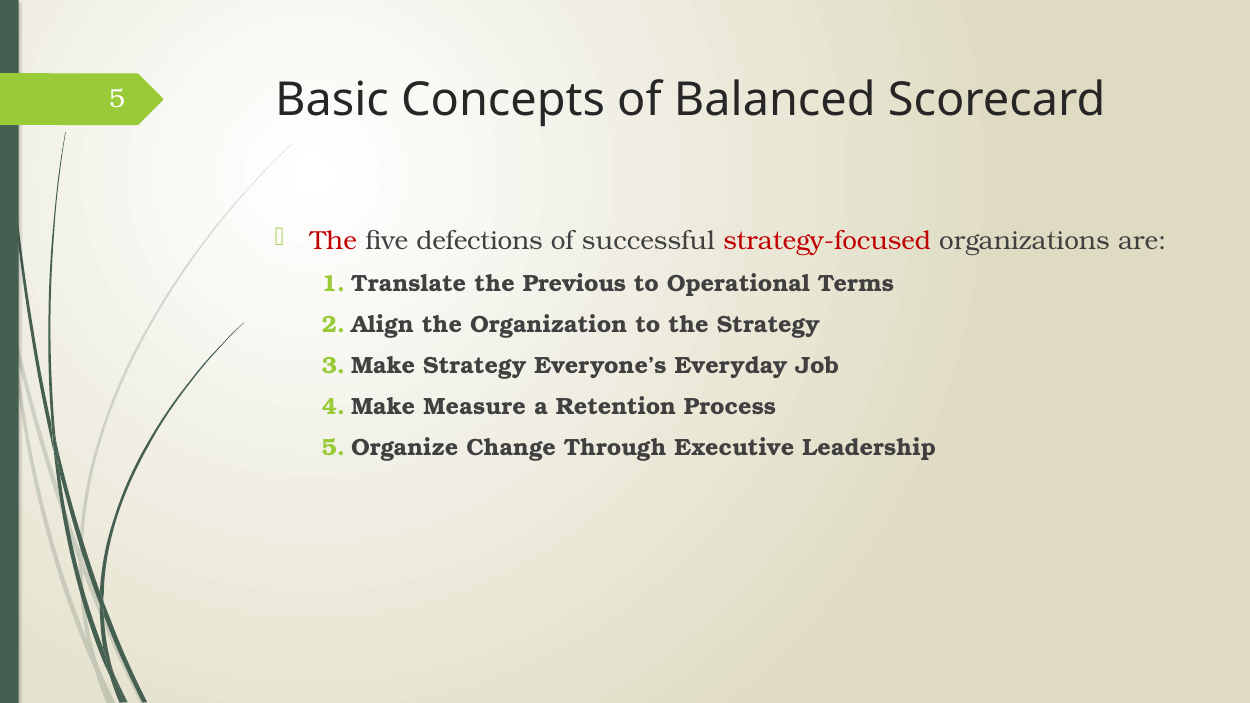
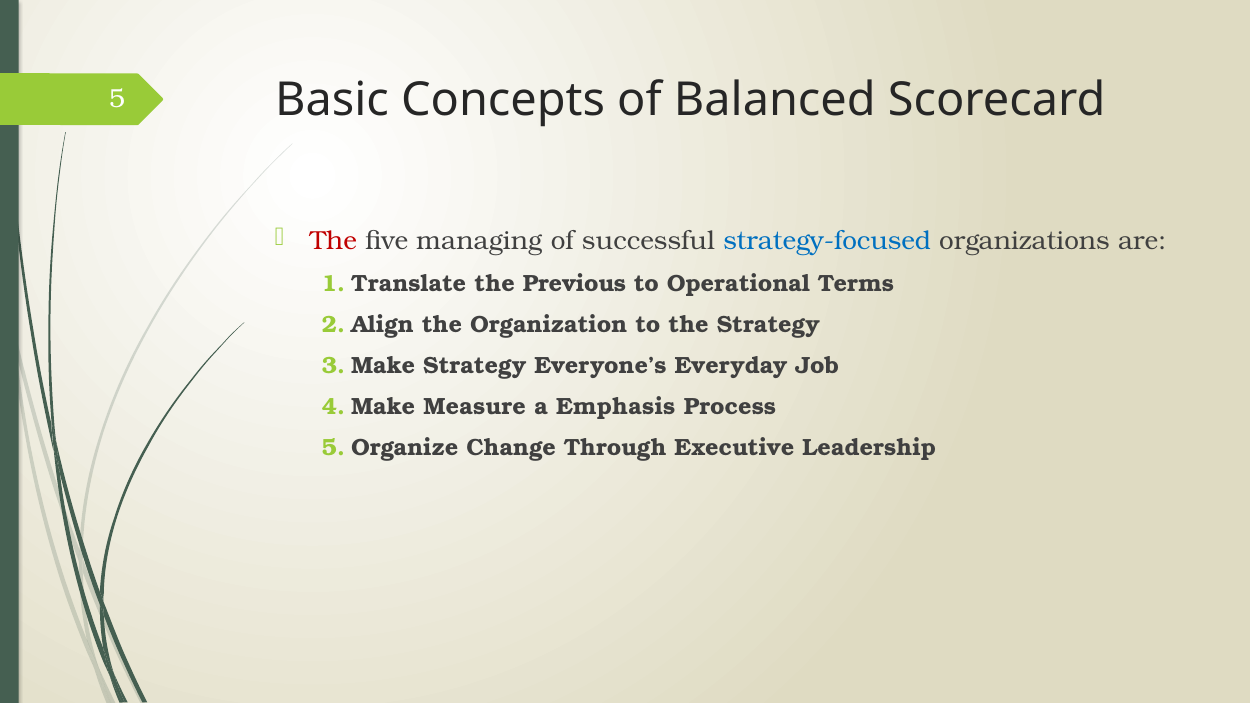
defections: defections -> managing (479, 241)
strategy-focused colour: red -> blue (827, 241)
Retention: Retention -> Emphasis (616, 407)
